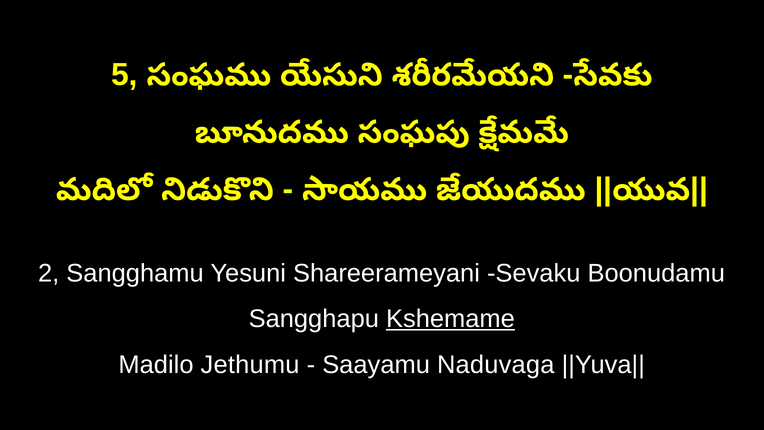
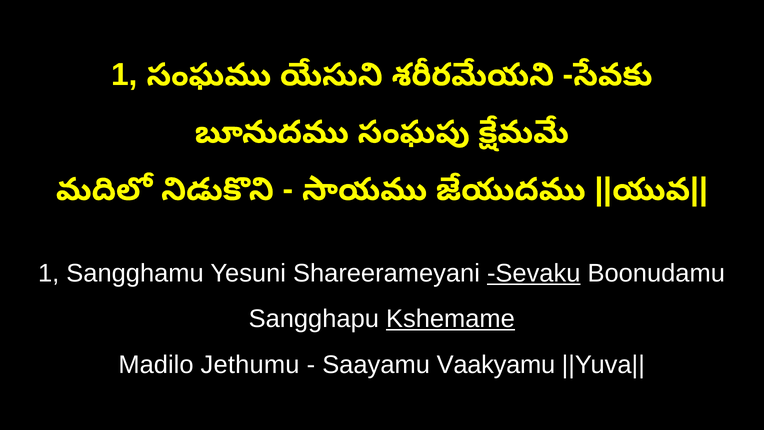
5: 5 -> 1 (125, 75)
2: 2 -> 1 (49, 273)
Sevaku underline: none -> present (534, 273)
Naduvaga: Naduvaga -> Vaakyamu (496, 365)
